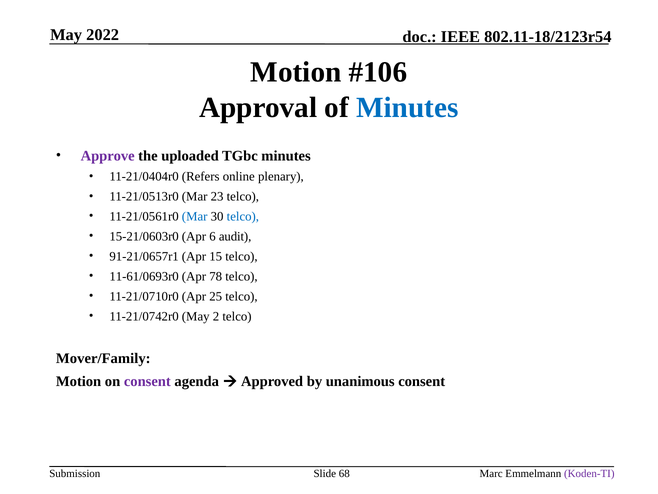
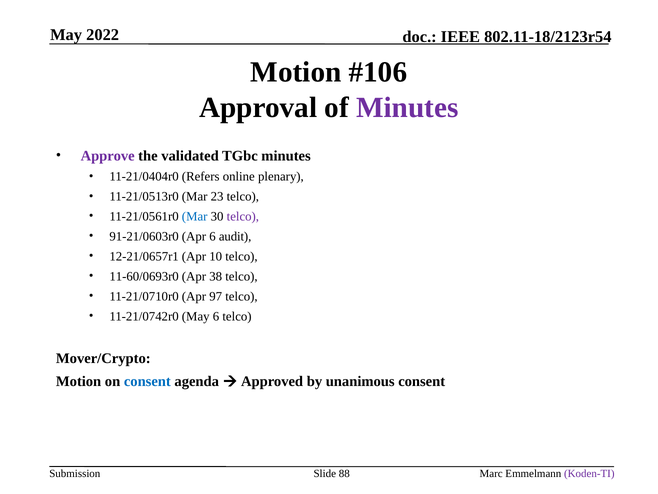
Minutes colour: blue -> purple (407, 107)
uploaded: uploaded -> validated (190, 156)
telco colour: blue -> purple (243, 216)
15-21/0603r0: 15-21/0603r0 -> 91-21/0603r0 (144, 236)
91-21/0657r1: 91-21/0657r1 -> 12-21/0657r1 (144, 256)
15: 15 -> 10 (216, 256)
11-61/0693r0: 11-61/0693r0 -> 11-60/0693r0 (144, 276)
78: 78 -> 38 (216, 276)
25: 25 -> 97 (216, 296)
May 2: 2 -> 6 (216, 316)
Mover/Family: Mover/Family -> Mover/Crypto (103, 358)
consent colour: purple -> blue (147, 381)
68: 68 -> 88 (344, 473)
